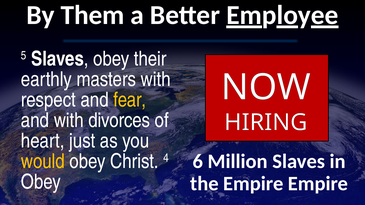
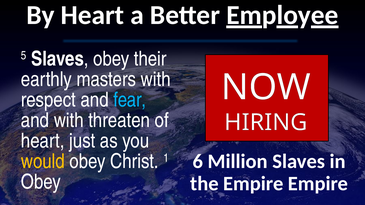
By Them: Them -> Heart (92, 15)
fear colour: yellow -> light blue (130, 100)
divorces: divorces -> threaten (119, 121)
4: 4 -> 1 (166, 158)
